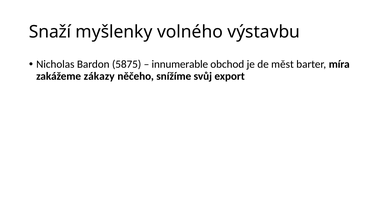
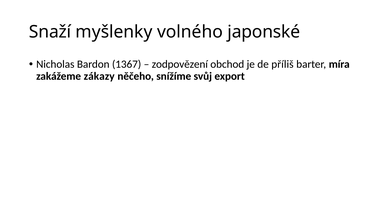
výstavbu: výstavbu -> japonské (264, 32)
5875: 5875 -> 1367 (127, 64)
innumerable: innumerable -> zodpovězení (180, 64)
měst: měst -> příliš (282, 64)
